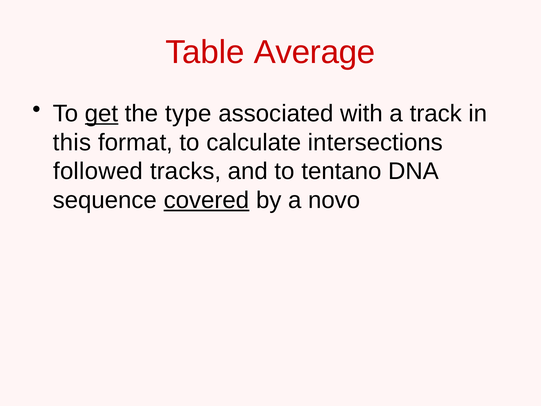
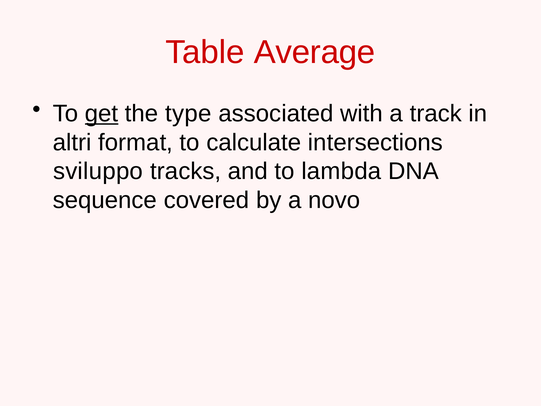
this: this -> altri (72, 142)
followed: followed -> sviluppo (98, 171)
tentano: tentano -> lambda (341, 171)
covered underline: present -> none (207, 200)
